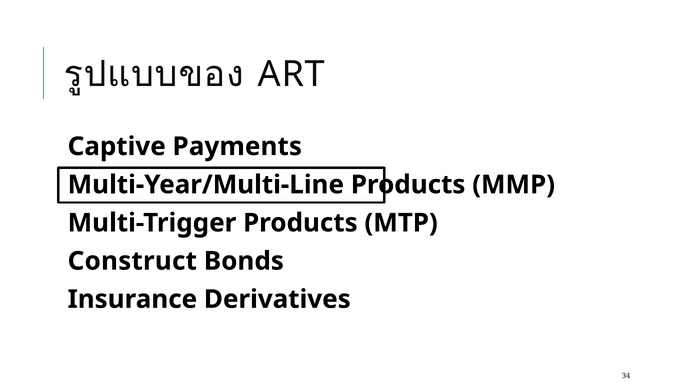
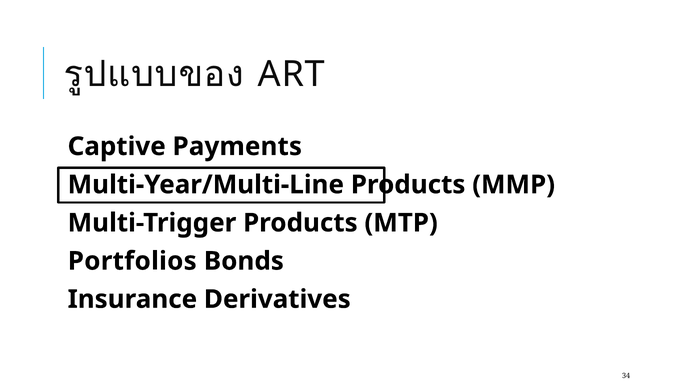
Construct: Construct -> Portfolios (132, 261)
